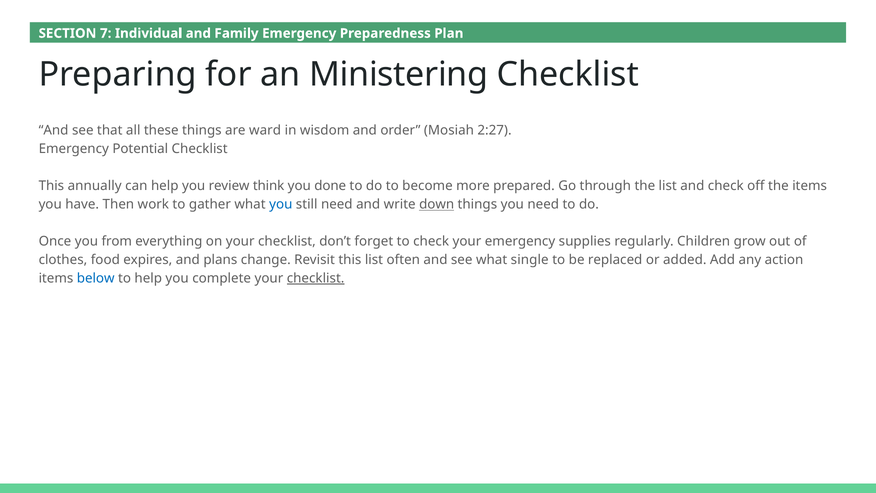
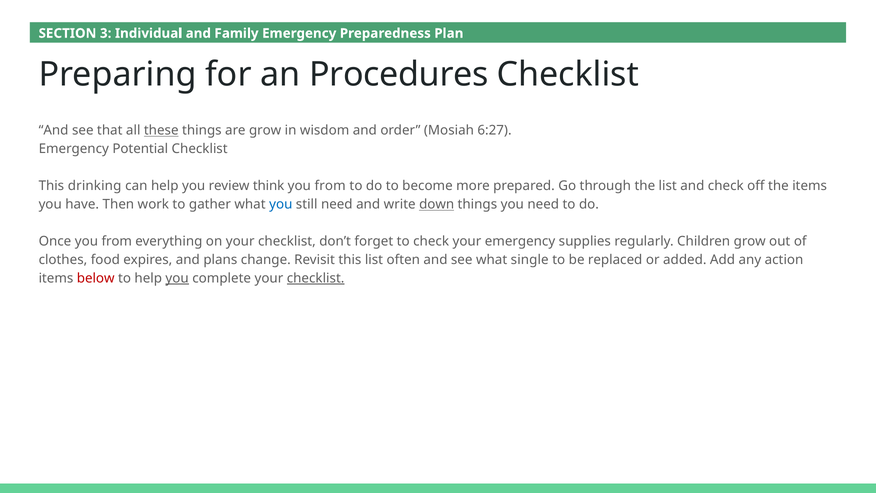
7: 7 -> 3 (106, 33)
Ministering: Ministering -> Procedures (399, 74)
these underline: none -> present (161, 131)
are ward: ward -> grow (265, 131)
2:27: 2:27 -> 6:27 (494, 131)
annually: annually -> drinking (95, 186)
done: done -> from (330, 186)
below colour: blue -> red (96, 278)
you underline: none -> present (177, 278)
